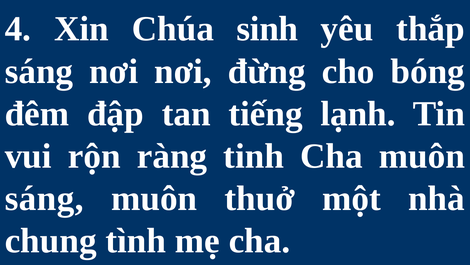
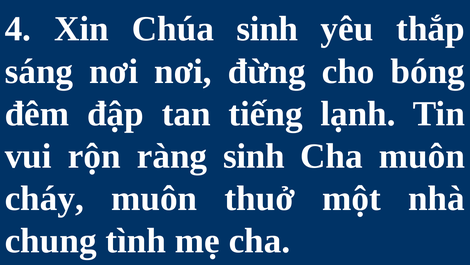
ràng tinh: tinh -> sinh (254, 156)
sáng: sáng -> cháy (44, 198)
